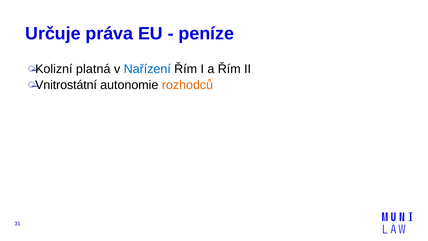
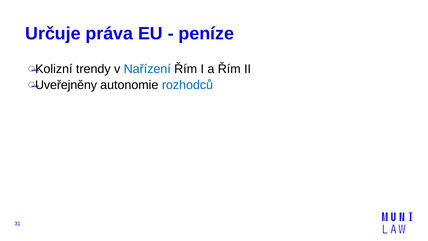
platná: platná -> trendy (93, 69)
Vnitrostátní: Vnitrostátní -> Uveřejněny (66, 85)
rozhodců colour: orange -> blue (187, 85)
